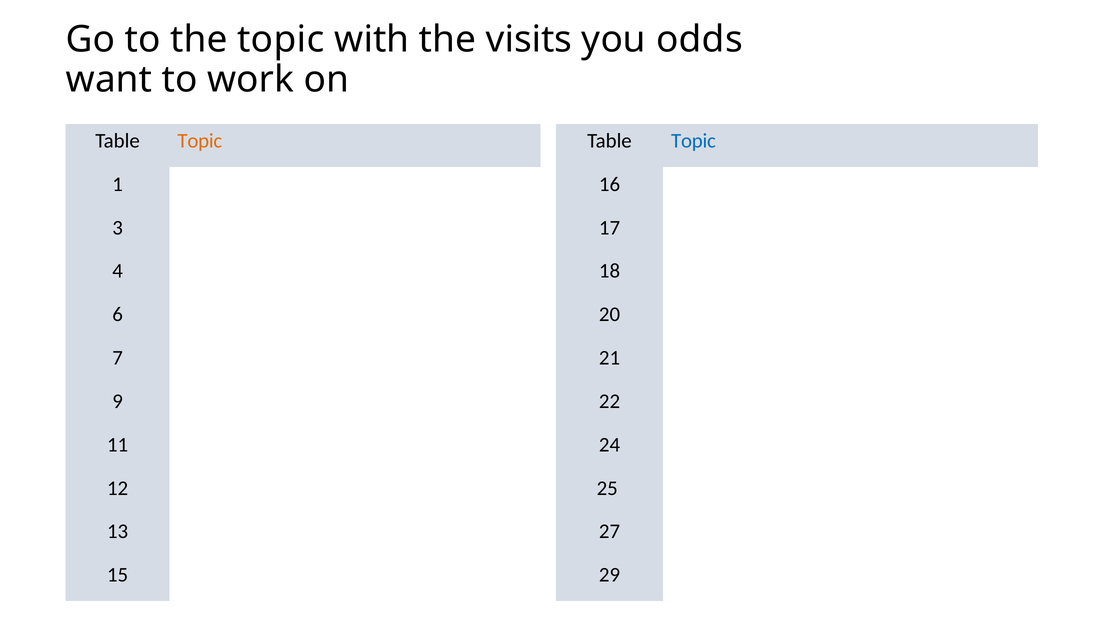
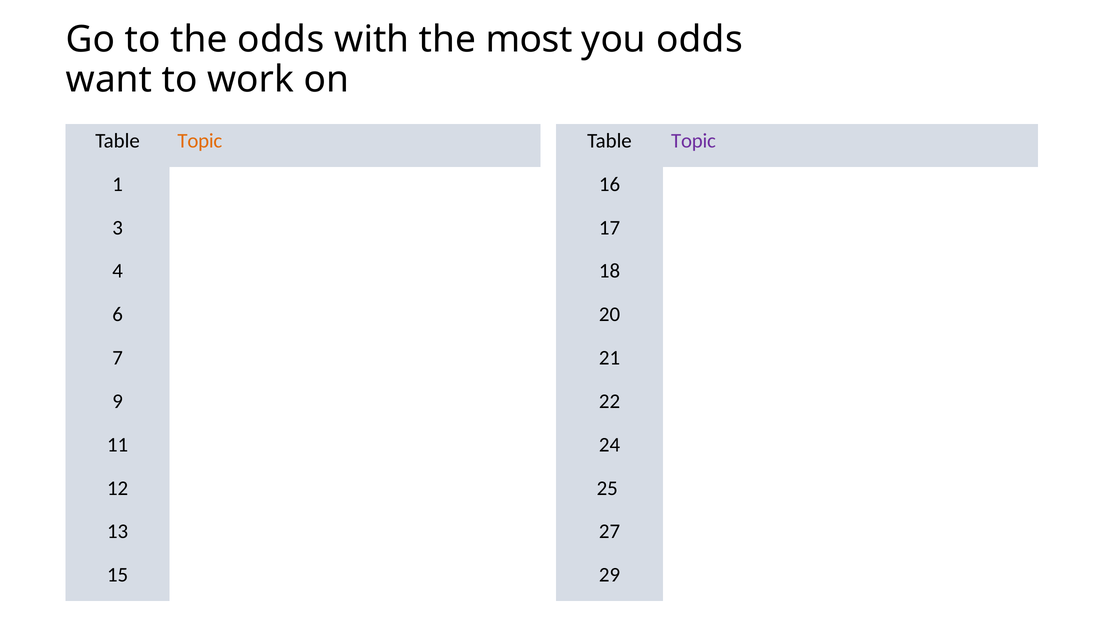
the topic: topic -> odds (281, 40)
visits: visits -> most (529, 40)
Topic colour: blue -> purple (693, 141)
